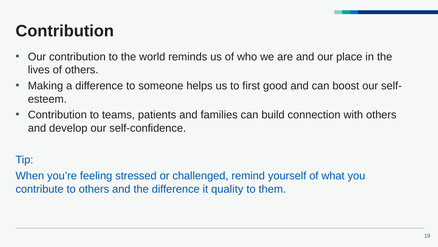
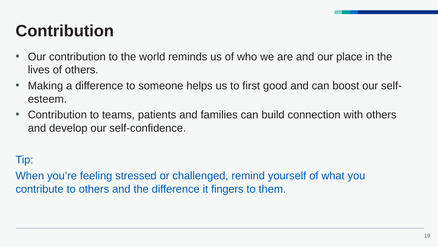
quality: quality -> fingers (227, 189)
